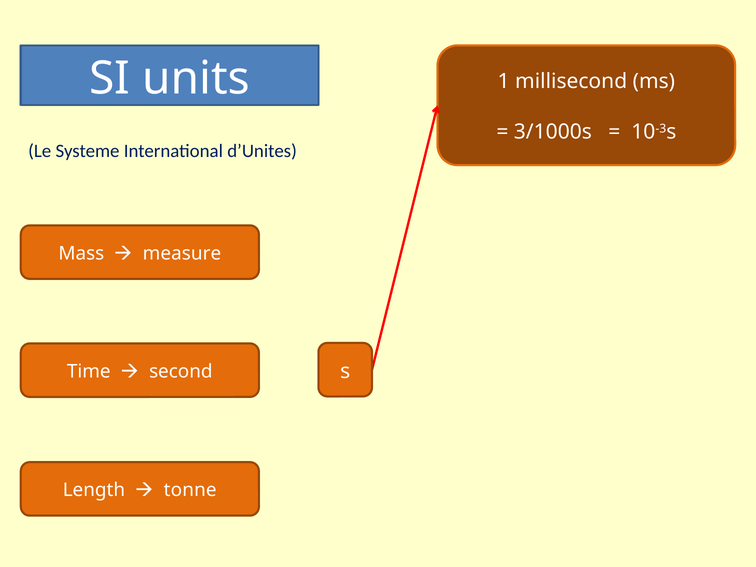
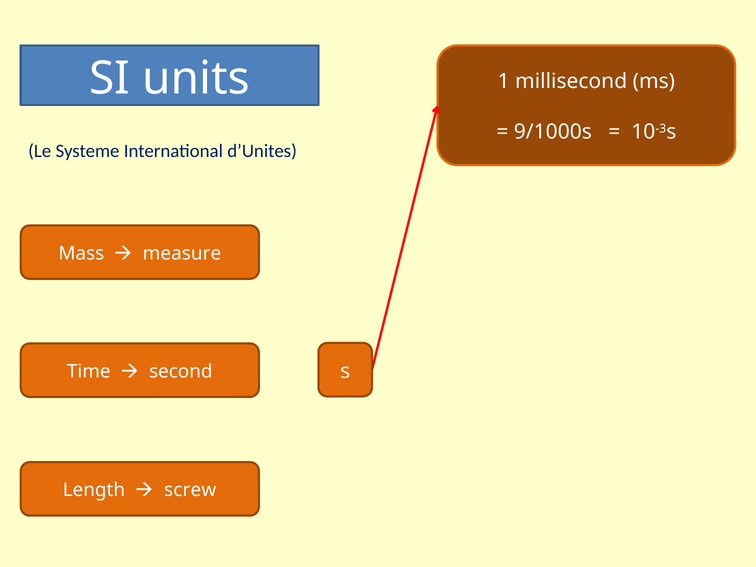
3/1000s: 3/1000s -> 9/1000s (553, 132)
tonne: tonne -> screw (190, 490)
